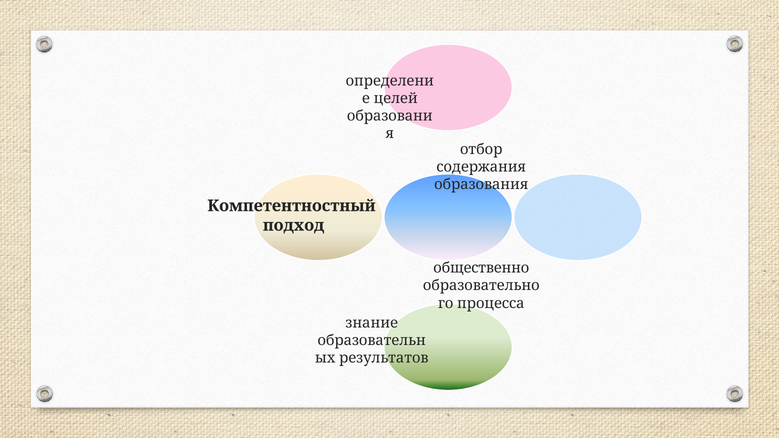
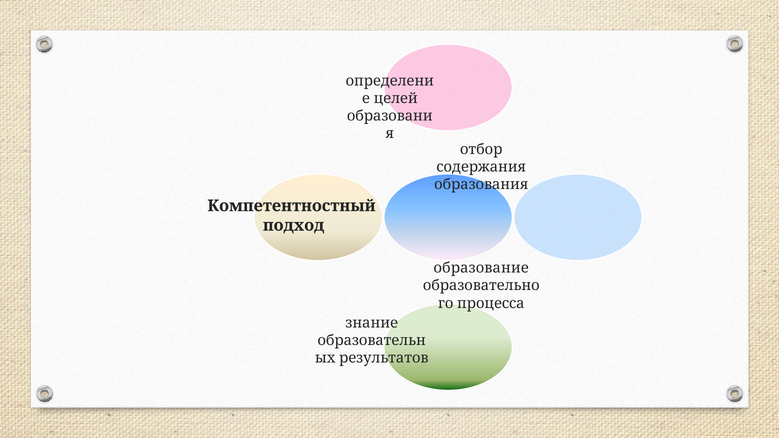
общественно: общественно -> образование (481, 268)
